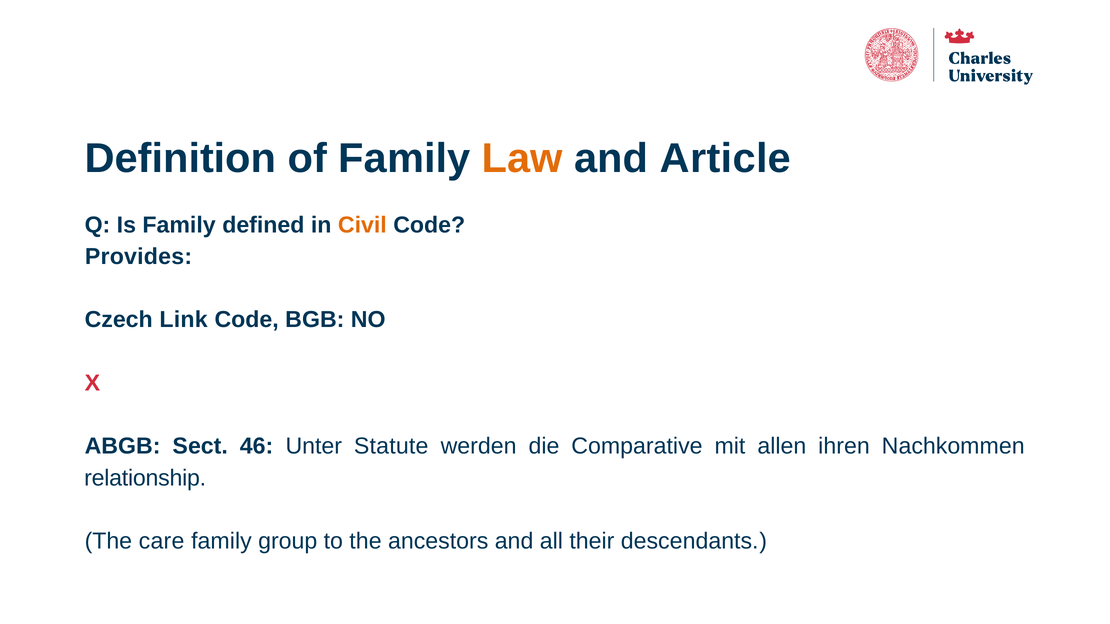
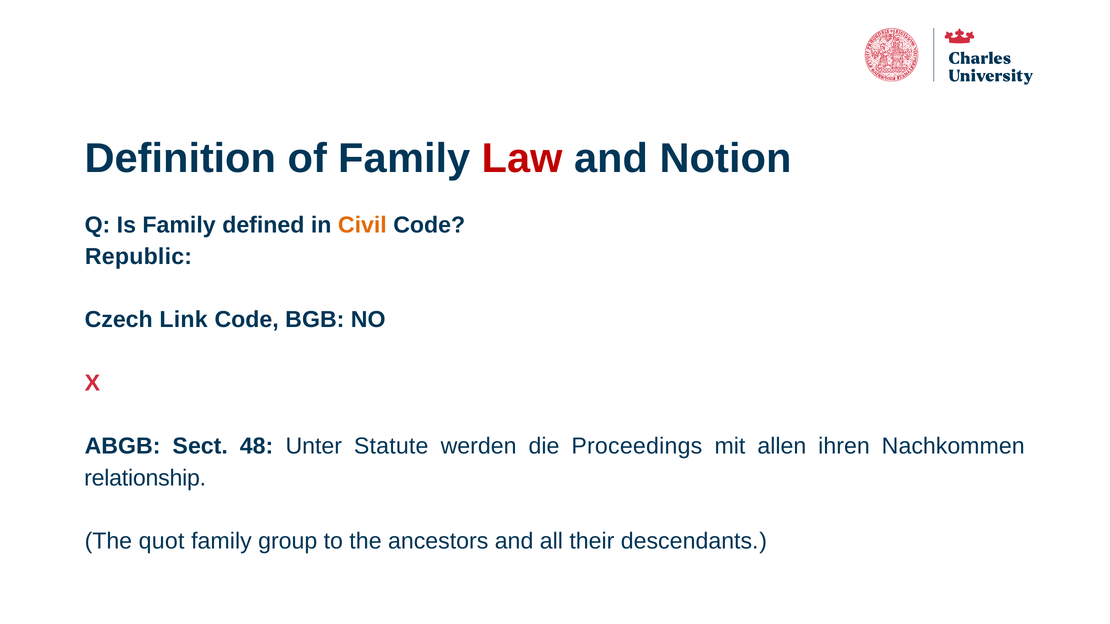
Law colour: orange -> red (522, 158)
Article: Article -> Notion (726, 158)
Provides: Provides -> Republic (138, 257)
46: 46 -> 48 (257, 447)
Comparative: Comparative -> Proceedings (637, 447)
care: care -> quot (162, 542)
